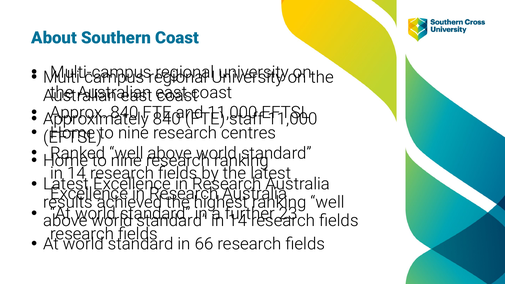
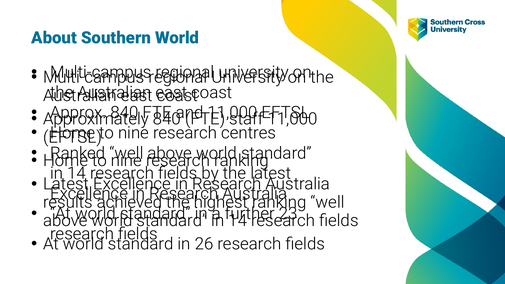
Southern Coast: Coast -> World (177, 38)
66: 66 -> 26 (204, 244)
